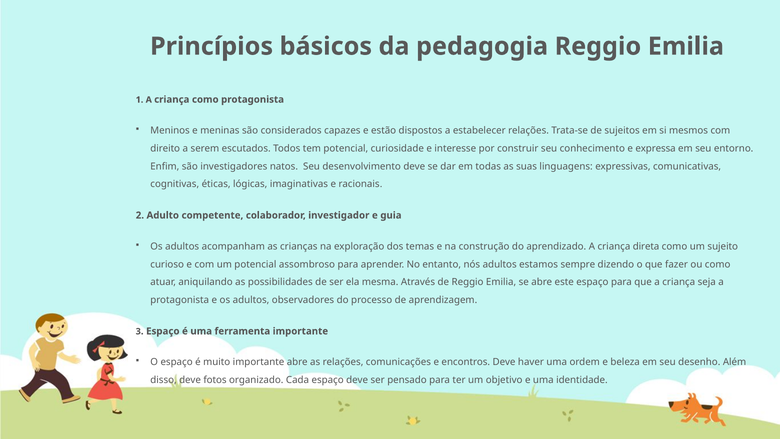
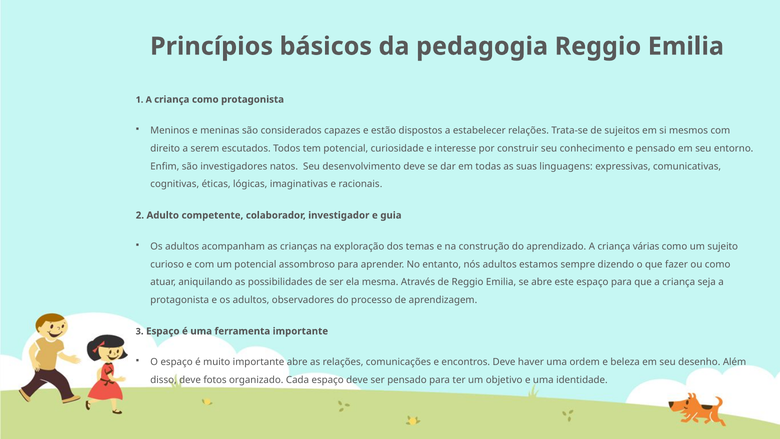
e expressa: expressa -> pensado (655, 148)
direta: direta -> várias (646, 246)
